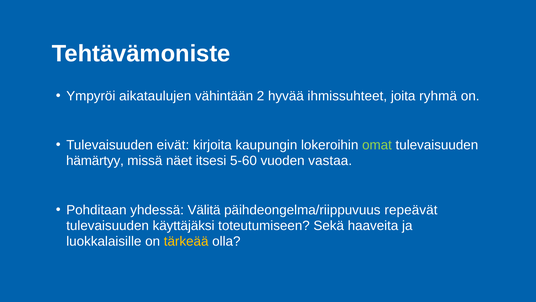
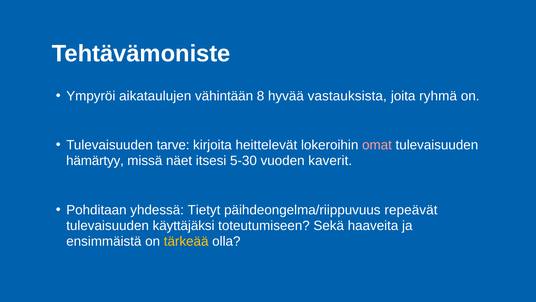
2: 2 -> 8 (261, 96)
ihmissuhteet: ihmissuhteet -> vastauksista (347, 96)
eivät: eivät -> tarve (173, 145)
kaupungin: kaupungin -> heittelevät (266, 145)
omat colour: light green -> pink (377, 145)
5-60: 5-60 -> 5-30 (243, 161)
vastaa: vastaa -> kaverit (330, 161)
Välitä: Välitä -> Tietyt (204, 210)
luokkalaisille: luokkalaisille -> ensimmäistä (104, 241)
